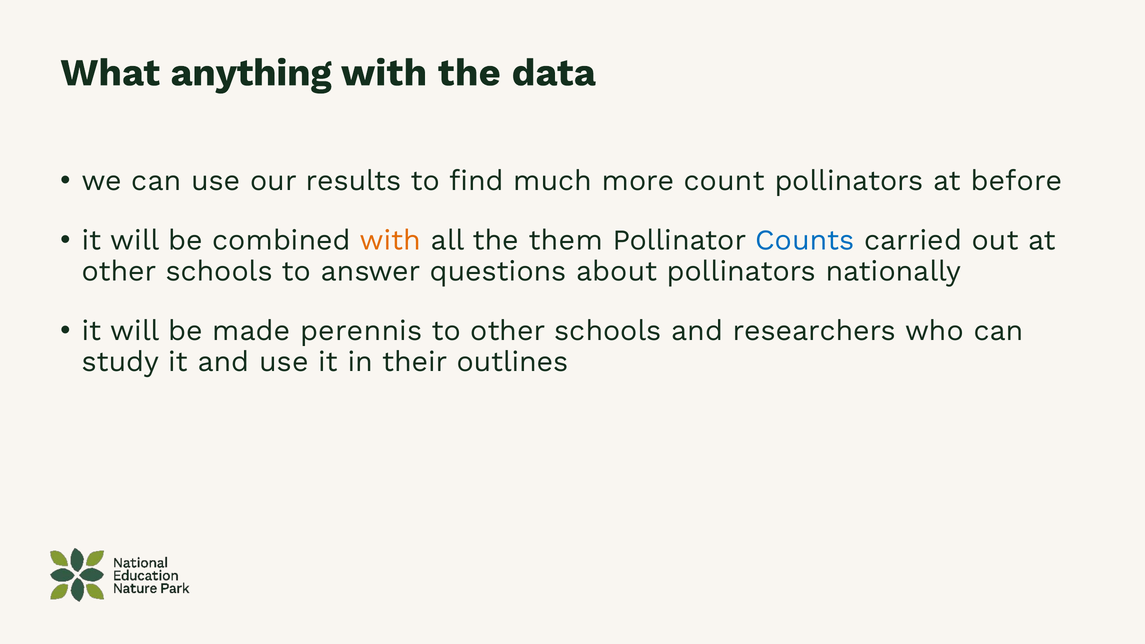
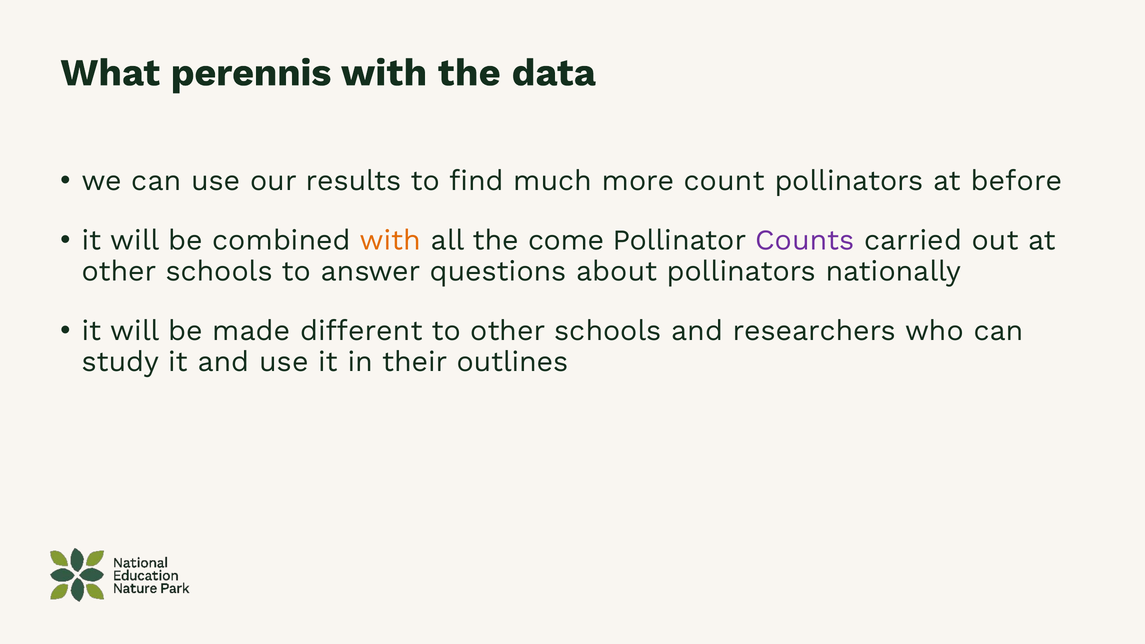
anything: anything -> perennis (251, 73)
them: them -> come (566, 240)
Counts colour: blue -> purple (805, 240)
perennis: perennis -> different (361, 331)
